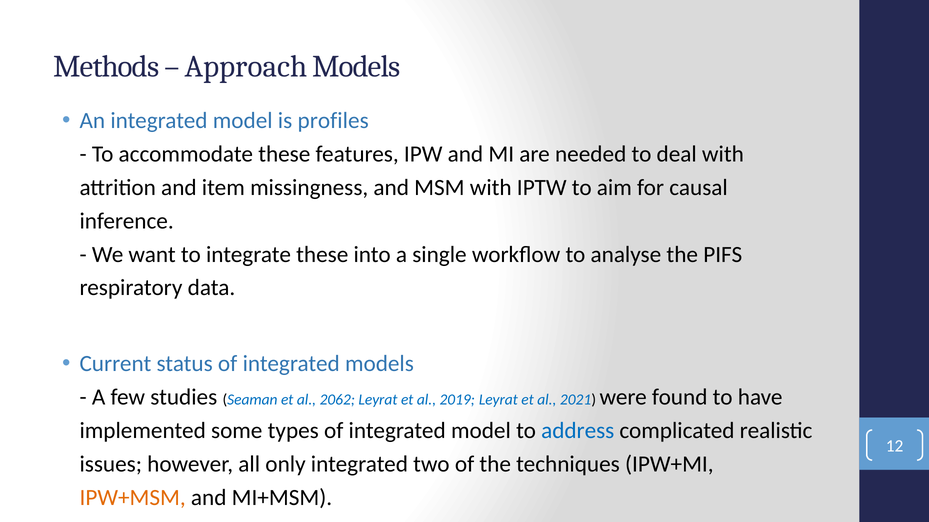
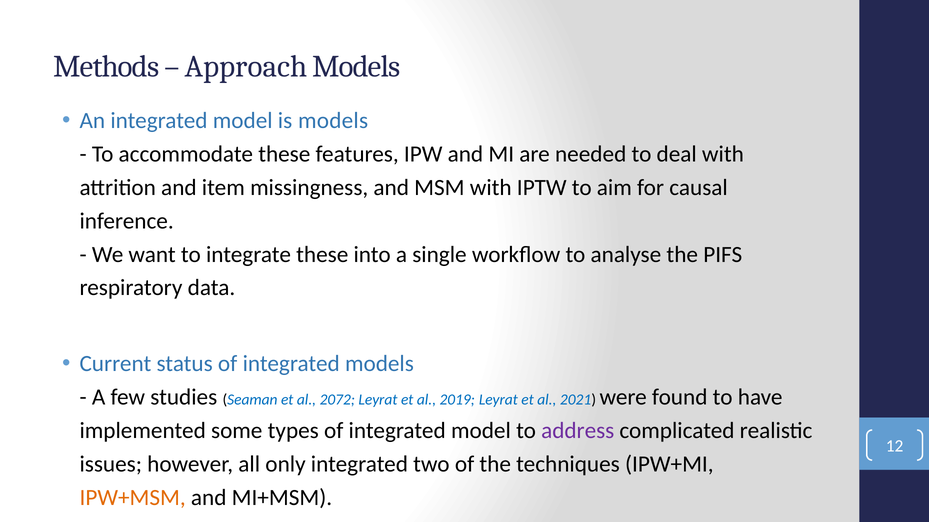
is profiles: profiles -> models (333, 121)
2062: 2062 -> 2072 (337, 400)
address colour: blue -> purple (578, 431)
